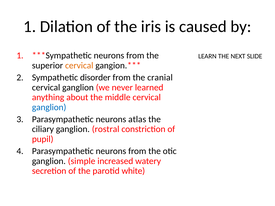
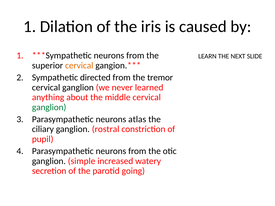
disorder: disorder -> directed (95, 78)
cranial: cranial -> tremor (160, 78)
ganglion colour: blue -> green (49, 107)
white: white -> going (133, 171)
